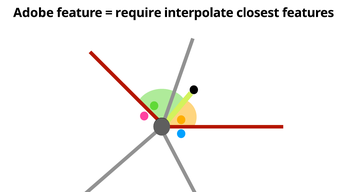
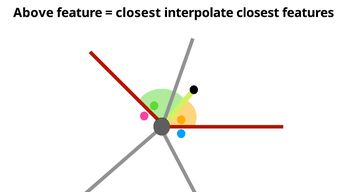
Adobe: Adobe -> Above (33, 13)
require: require -> closest (138, 13)
